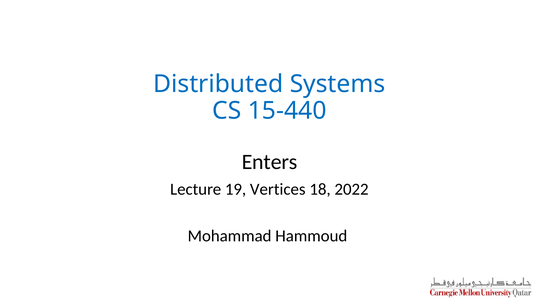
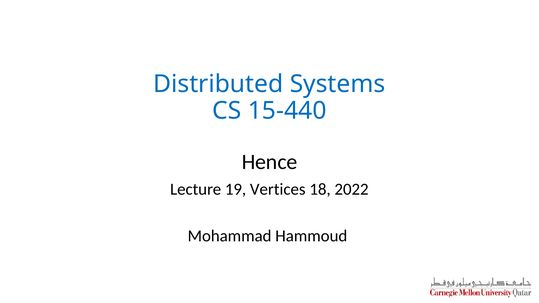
Enters: Enters -> Hence (270, 162)
